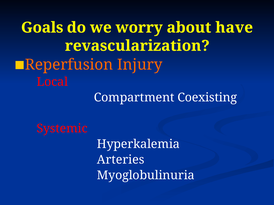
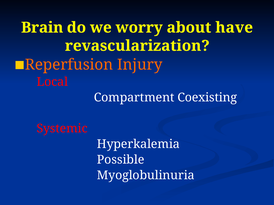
Goals: Goals -> Brain (42, 28)
Arteries: Arteries -> Possible (121, 160)
